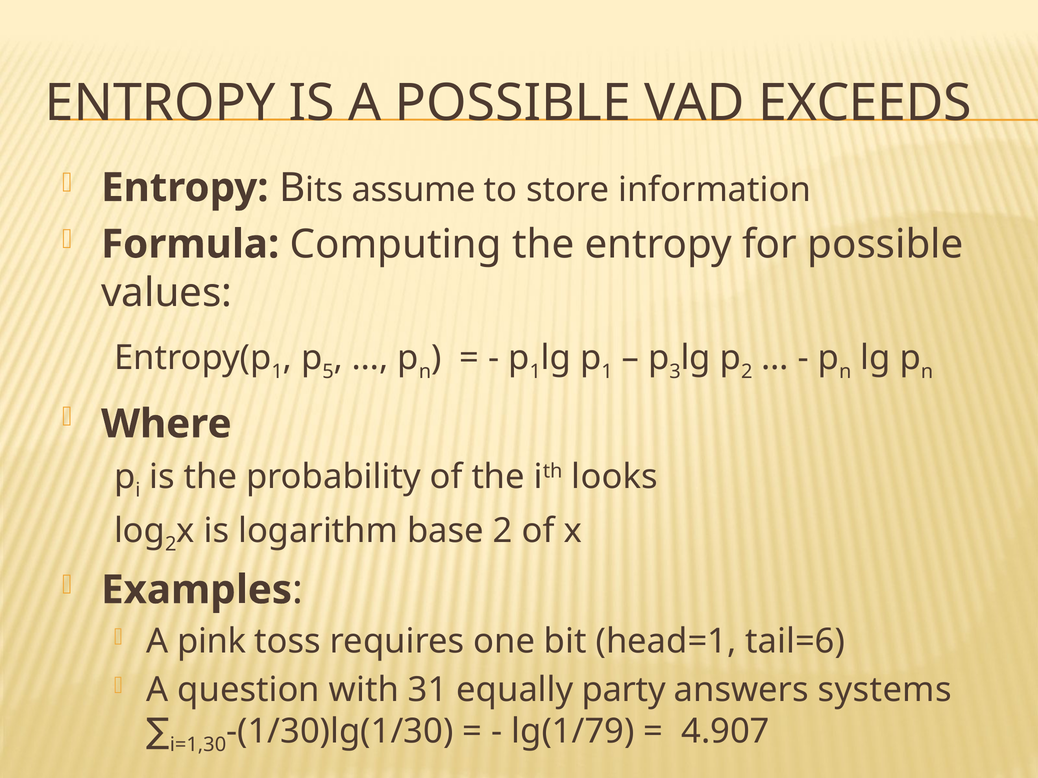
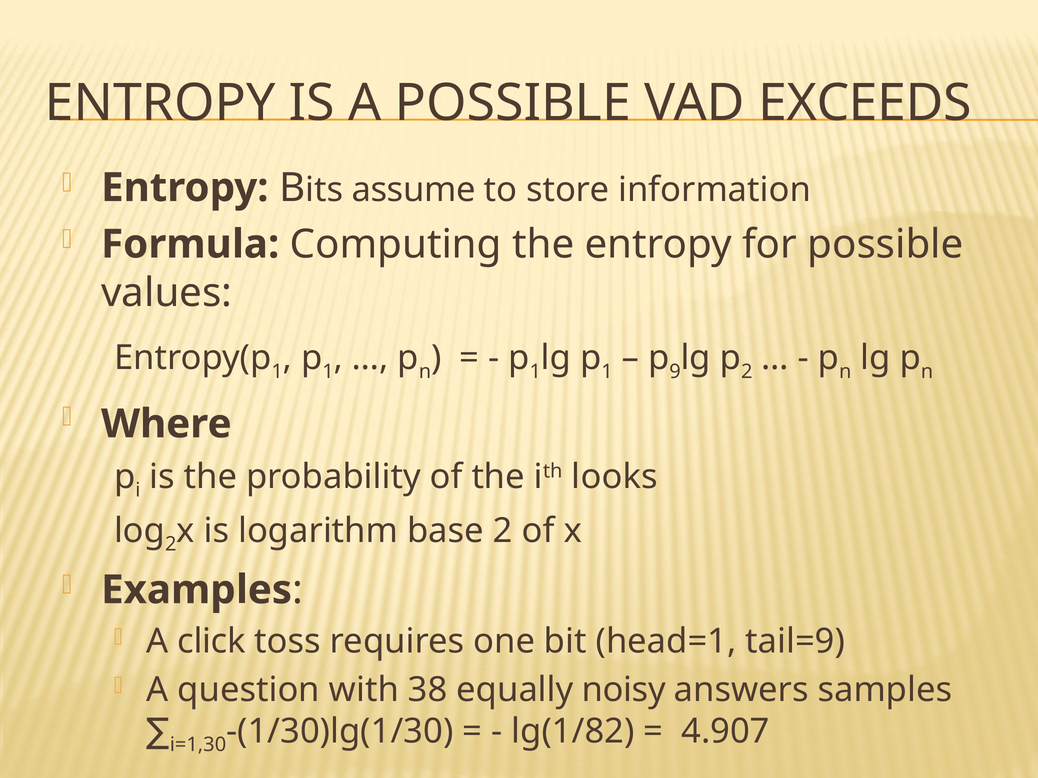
5: 5 -> 1 (328, 372)
3: 3 -> 9 (675, 372)
pink: pink -> click (212, 642)
tail=6: tail=6 -> tail=9 (795, 642)
31: 31 -> 38 (428, 690)
party: party -> noisy (624, 690)
systems: systems -> samples (885, 690)
lg(1/79: lg(1/79 -> lg(1/82 (573, 732)
